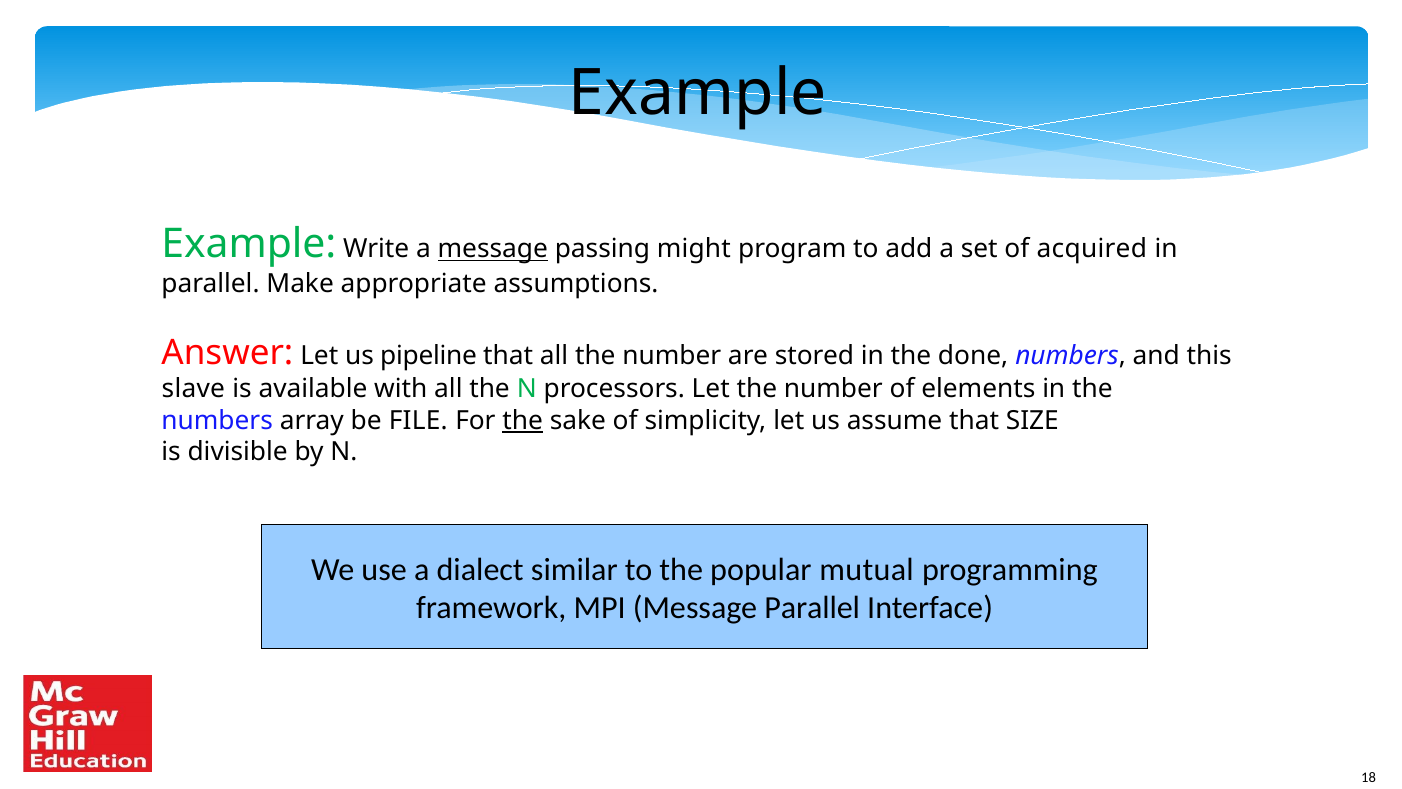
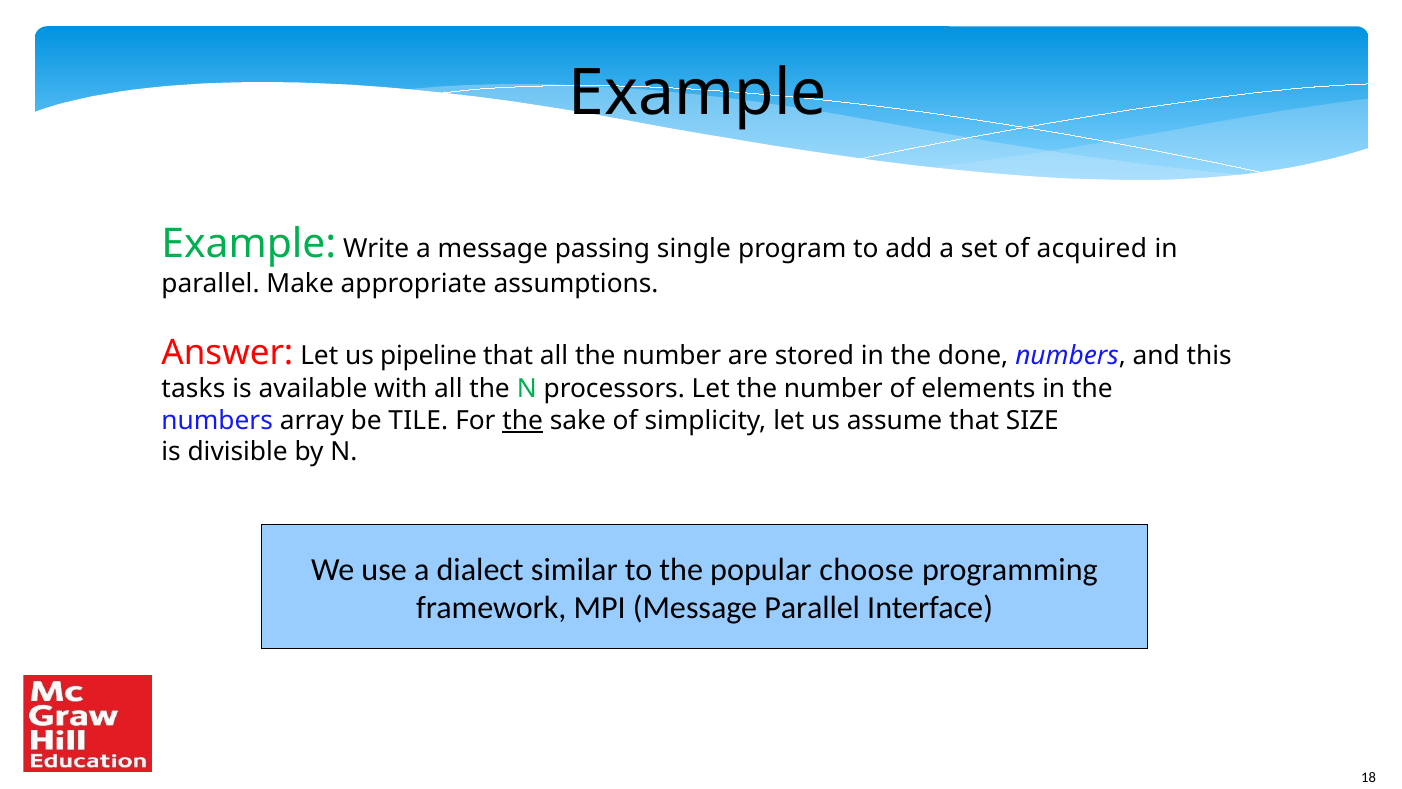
message underline: present -> none (493, 249)
might: might -> single (694, 249)
slave: slave -> tasks (193, 389)
FILE: FILE -> TILE (418, 420)
mutual: mutual -> choose (867, 569)
